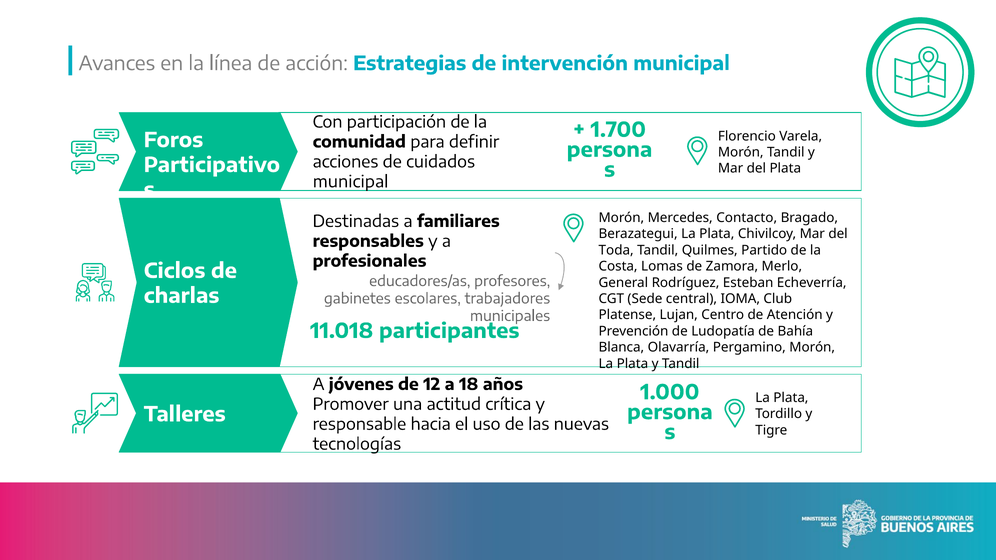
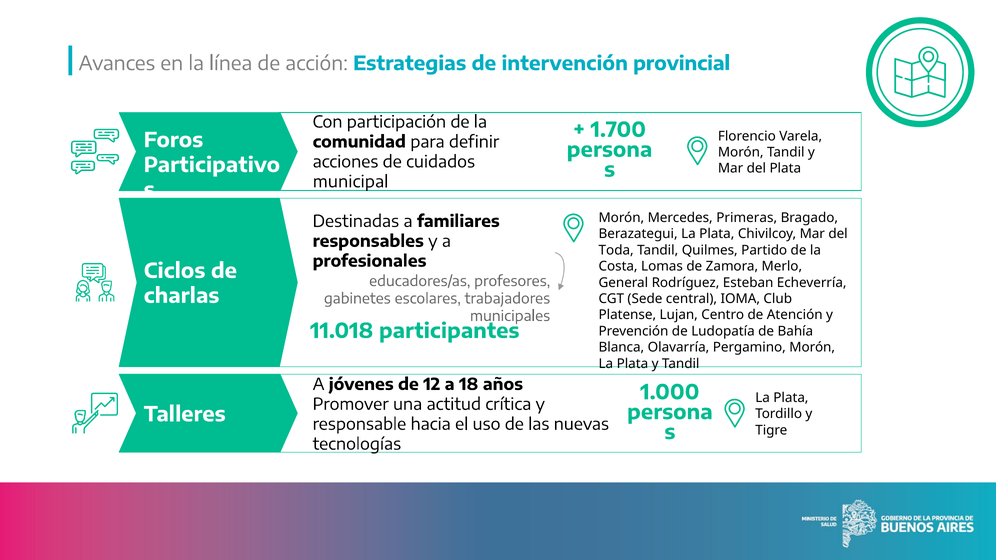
intervención municipal: municipal -> provincial (682, 64)
Contacto: Contacto -> Primeras (747, 218)
